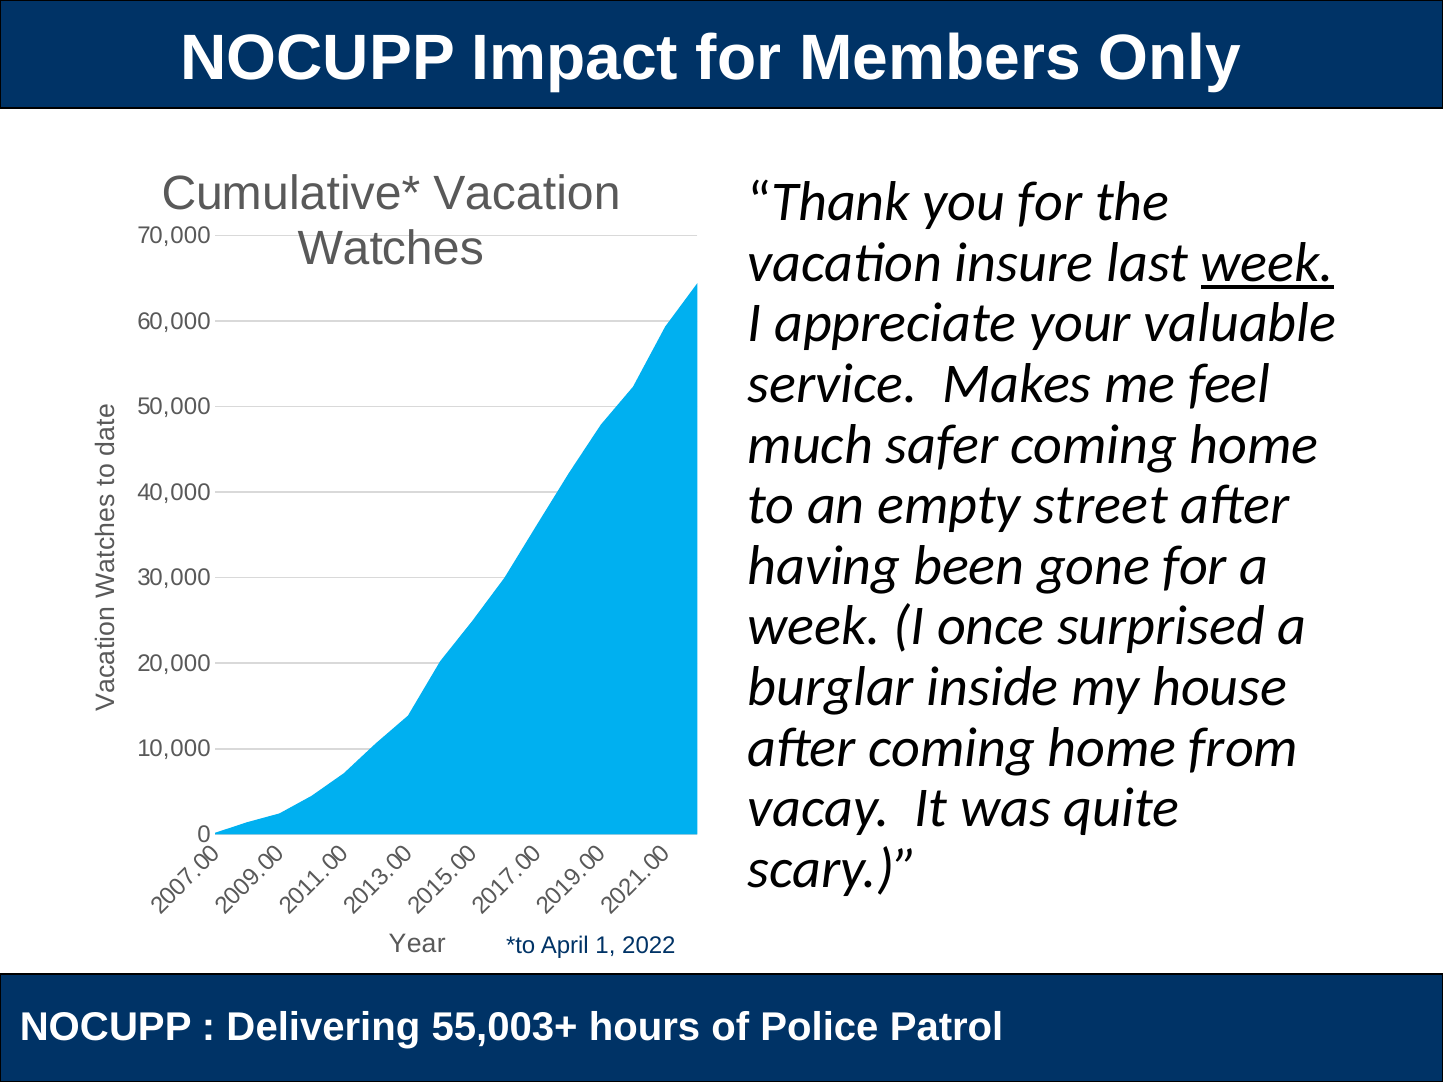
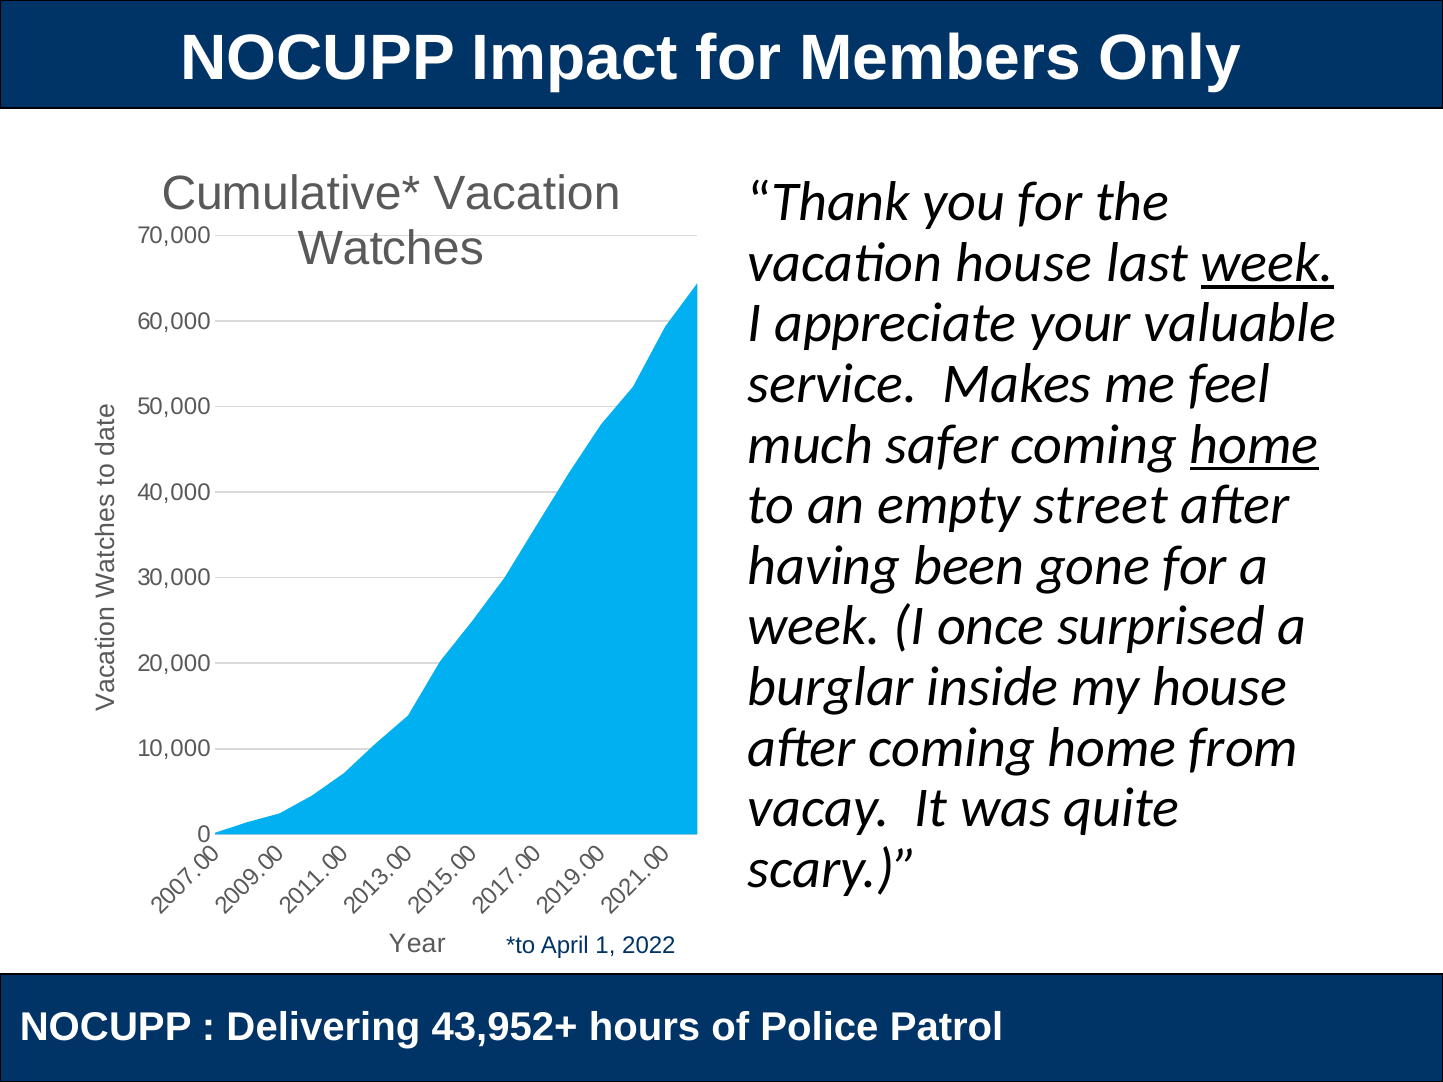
vacation insure: insure -> house (1024, 263)
home underline: none -> present (1254, 445)
55,003+: 55,003+ -> 43,952+ (505, 1027)
